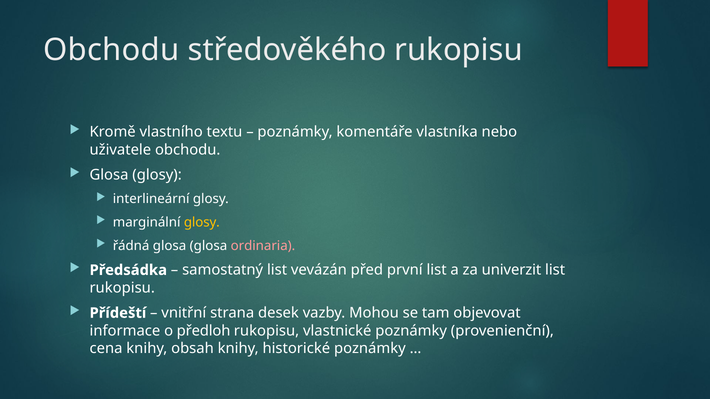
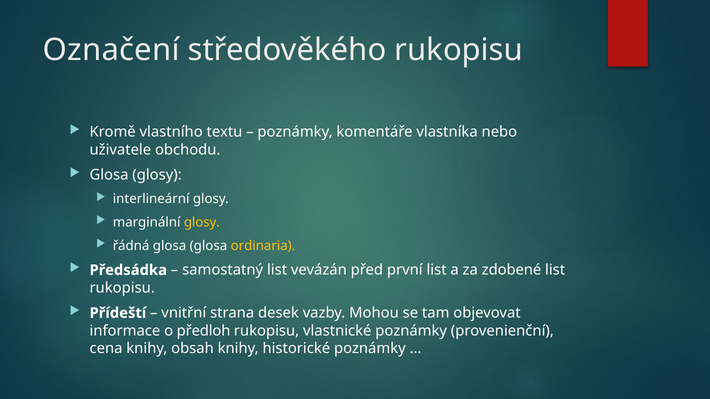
Obchodu: Obchodu -> Označení (111, 50)
ordinaria colour: pink -> yellow (263, 246)
univerzit: univerzit -> zdobené (512, 270)
